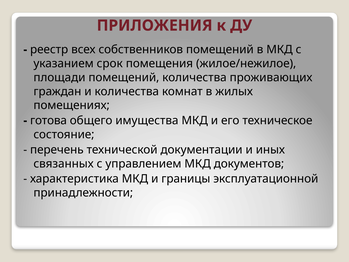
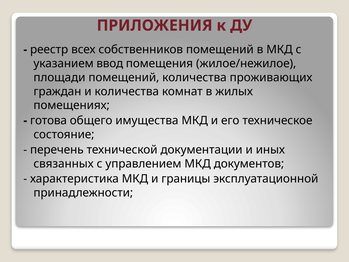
срок: срок -> ввод (110, 63)
